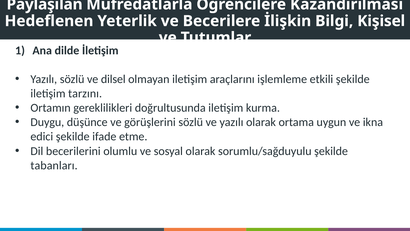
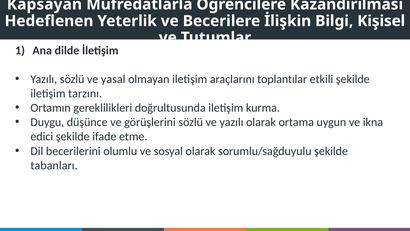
Paylaşılan: Paylaşılan -> Kapsayan (44, 4)
dilsel: dilsel -> yasal (113, 79)
işlemleme: işlemleme -> toplantılar (282, 79)
